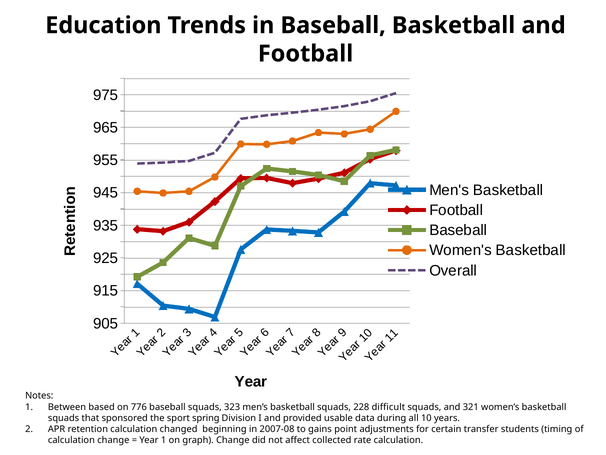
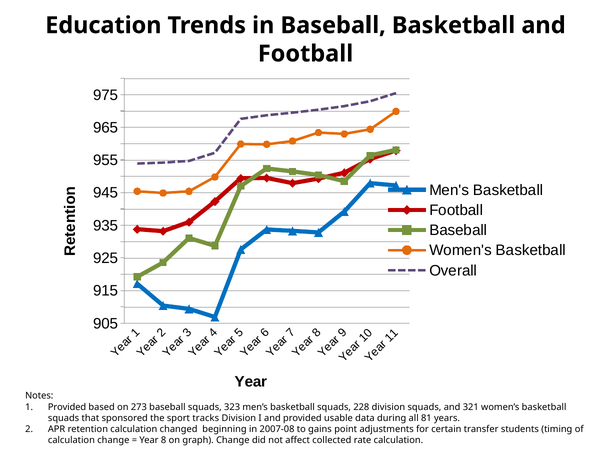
1 Between: Between -> Provided (67, 406)
776: 776 -> 273 (139, 406)
228 difficult: difficult -> division (388, 406)
spring: spring -> tracks (206, 418)
10: 10 -> 81 (426, 418)
Year 1: 1 -> 8 (164, 440)
